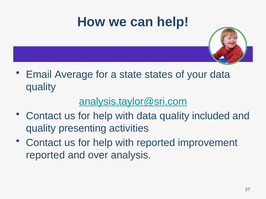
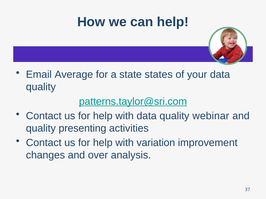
analysis.taylor@sri.com: analysis.taylor@sri.com -> patterns.taylor@sri.com (133, 102)
included: included -> webinar (211, 116)
with reported: reported -> variation (156, 143)
reported: reported -> changes (45, 156)
